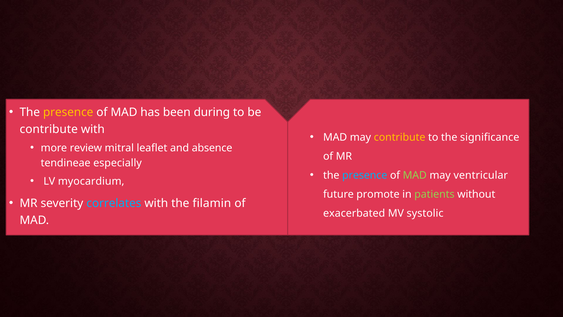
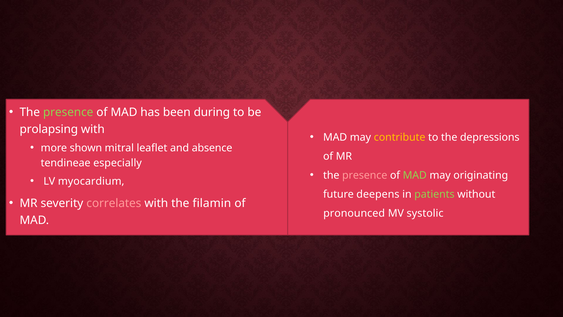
presence colour: yellow -> light green (68, 112)
contribute: contribute -> prolapsing (49, 129)
significance: significance -> depressions (490, 137)
review: review -> shown (86, 148)
presence colour: light blue -> pink (365, 175)
ventricular: ventricular -> originating (481, 175)
promote: promote -> deepens (378, 194)
correlates colour: light blue -> pink (114, 203)
exacerbated: exacerbated -> pronounced (354, 213)
